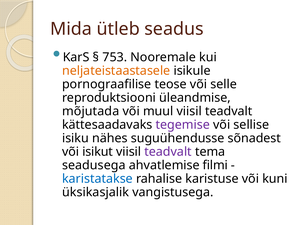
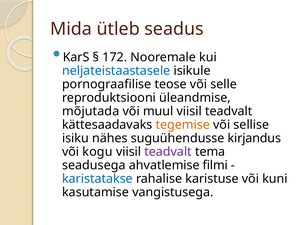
753: 753 -> 172 (115, 57)
neljateistaastasele colour: orange -> blue (116, 71)
tegemise colour: purple -> orange (183, 125)
sõnadest: sõnadest -> kirjandus (254, 138)
isikut: isikut -> kogu (98, 152)
üksikasjalik: üksikasjalik -> kasutamise (96, 192)
